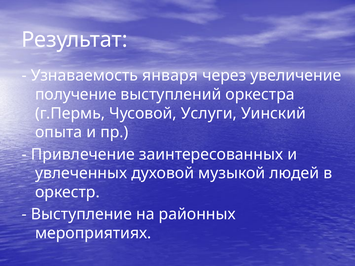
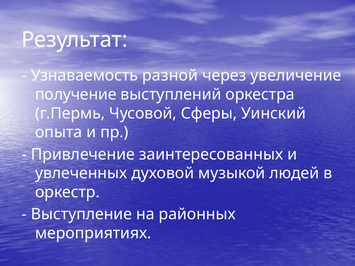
января: января -> разной (170, 76)
Услуги: Услуги -> Сферы (209, 113)
